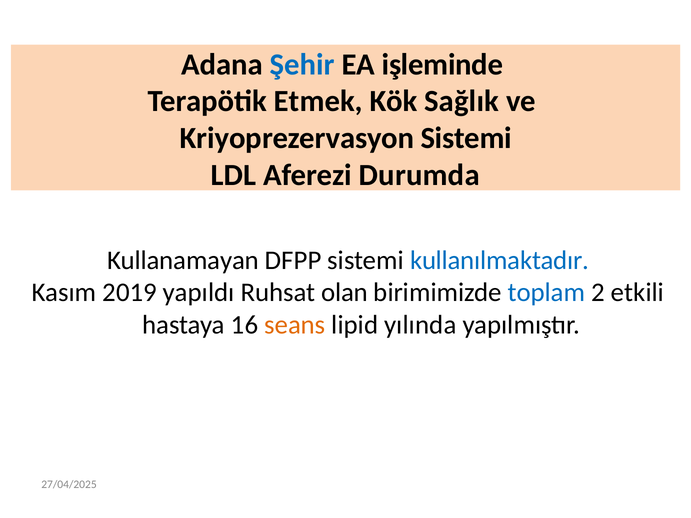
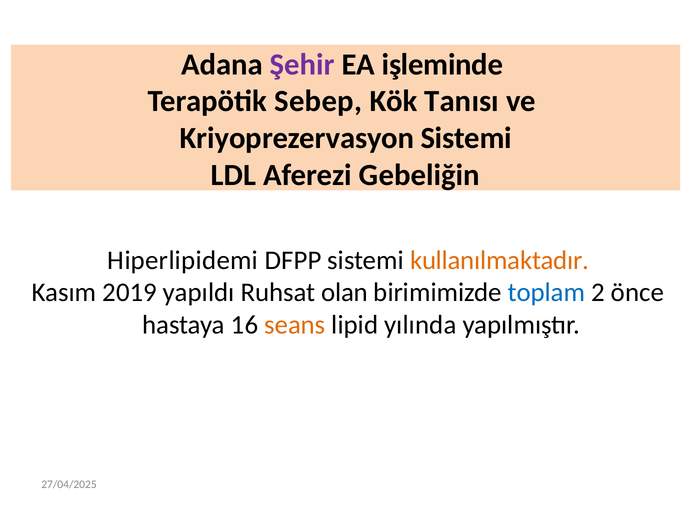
Şehir colour: blue -> purple (302, 64)
Etmek: Etmek -> Sebep (318, 101)
Sağlık: Sağlık -> Tanısı (462, 101)
Durumda: Durumda -> Gebeliğin (419, 175)
Kullanamayan: Kullanamayan -> Hiperlipidemi (183, 260)
kullanılmaktadır colour: blue -> orange (500, 260)
etkili: etkili -> önce (637, 293)
